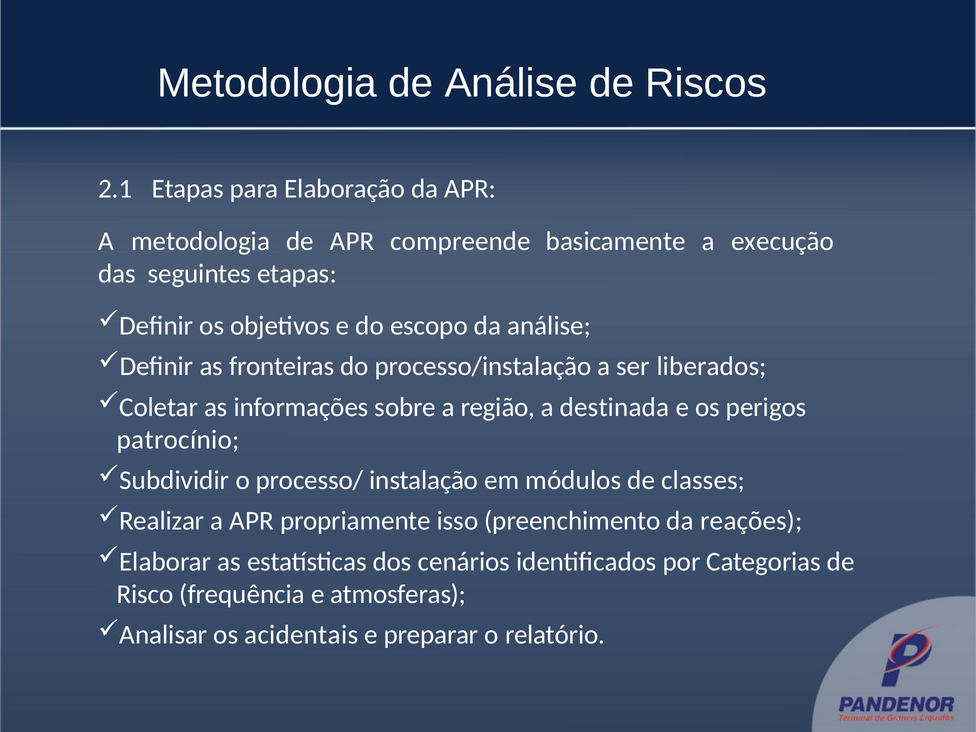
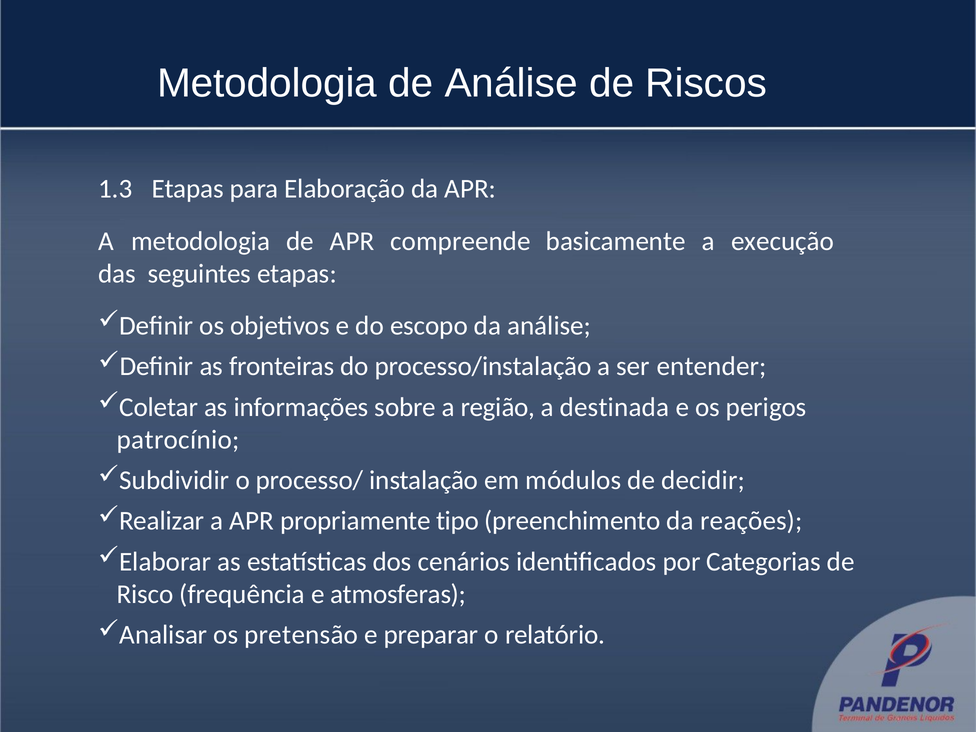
2.1: 2.1 -> 1.3 (115, 189)
liberados: liberados -> entender (712, 366)
classes: classes -> decidir (703, 480)
isso: isso -> tipo (458, 521)
acidentais: acidentais -> pretensão (301, 635)
